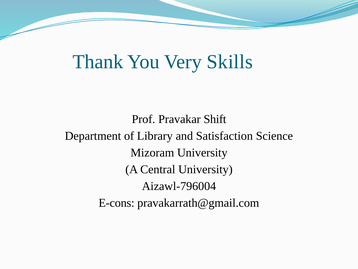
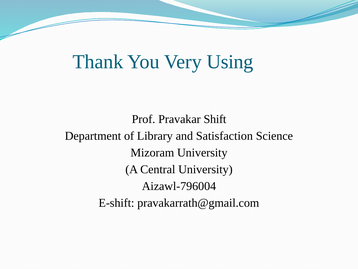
Skills: Skills -> Using (230, 62)
E-cons: E-cons -> E-shift (116, 202)
